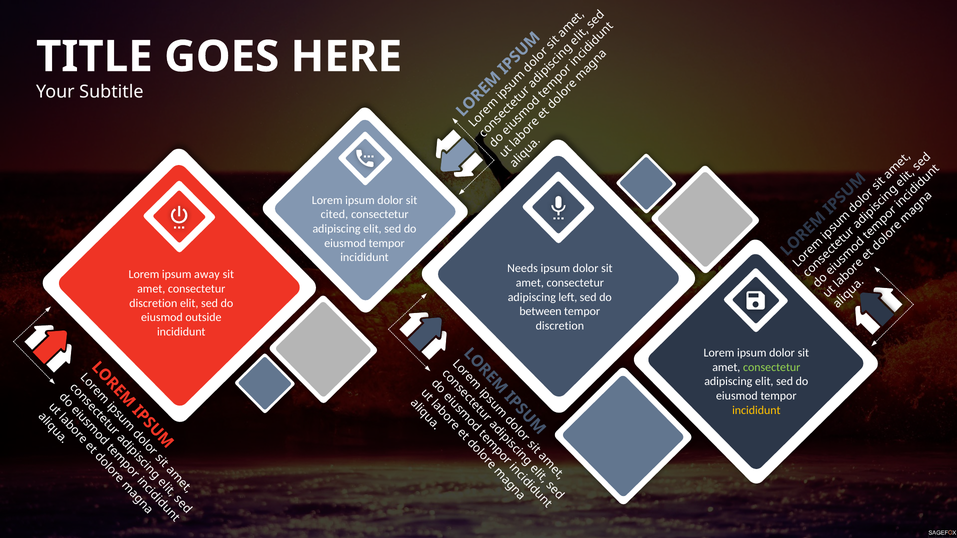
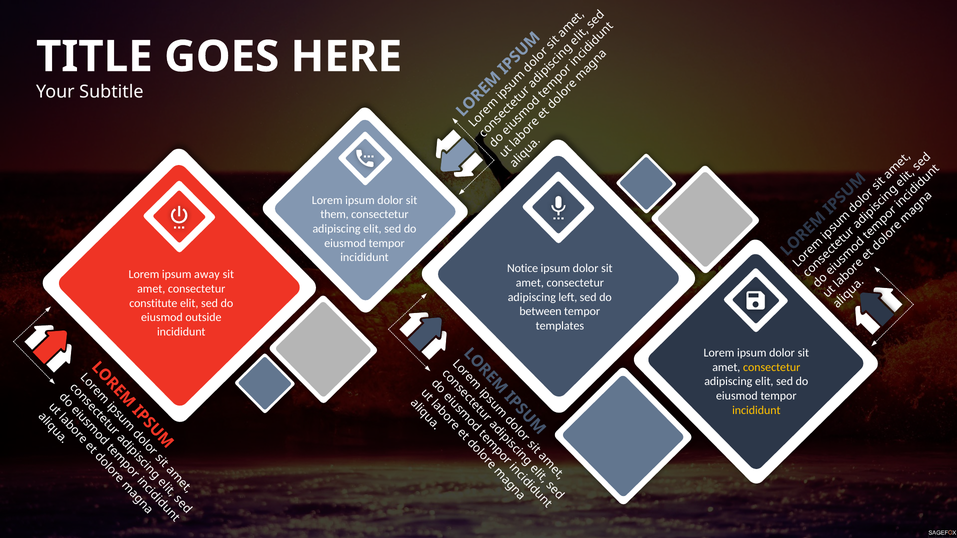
cited: cited -> them (335, 215)
Needs: Needs -> Notice (523, 269)
discretion: discretion -> constitute (153, 303)
discretion: discretion -> templates (560, 326)
consectetur colour: light green -> yellow (772, 367)
